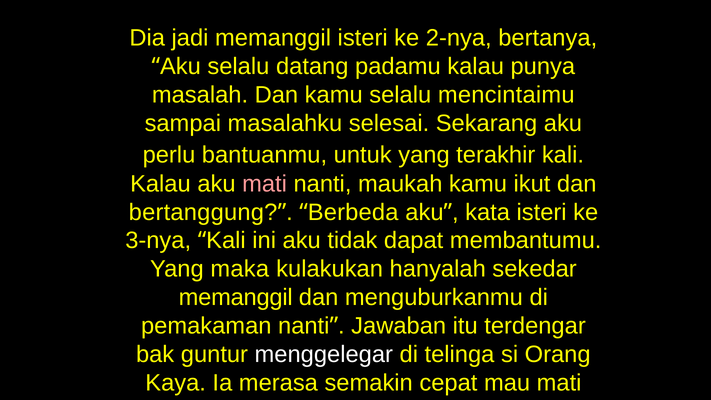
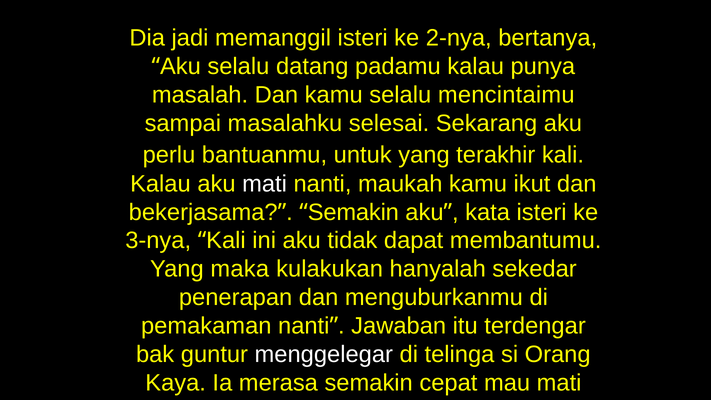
mati colour: pink -> white (265, 184)
bertanggung: bertanggung -> bekerjasama (203, 212)
Berbeda: Berbeda -> Semakin (353, 212)
memanggil: memanggil -> penerapan (236, 297)
